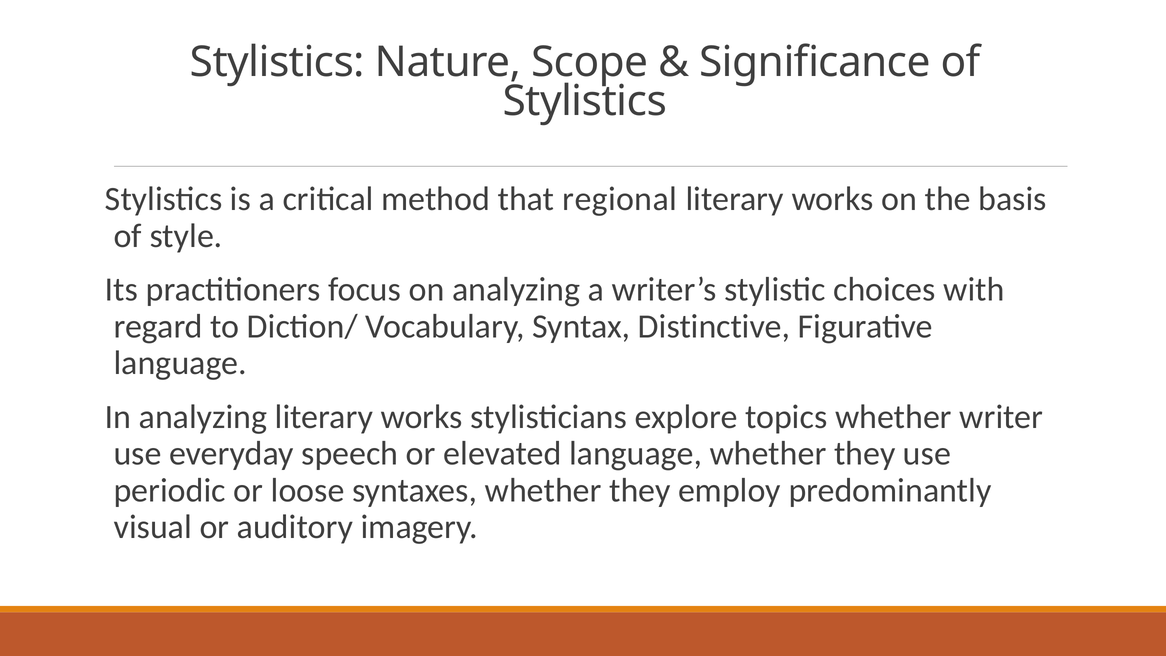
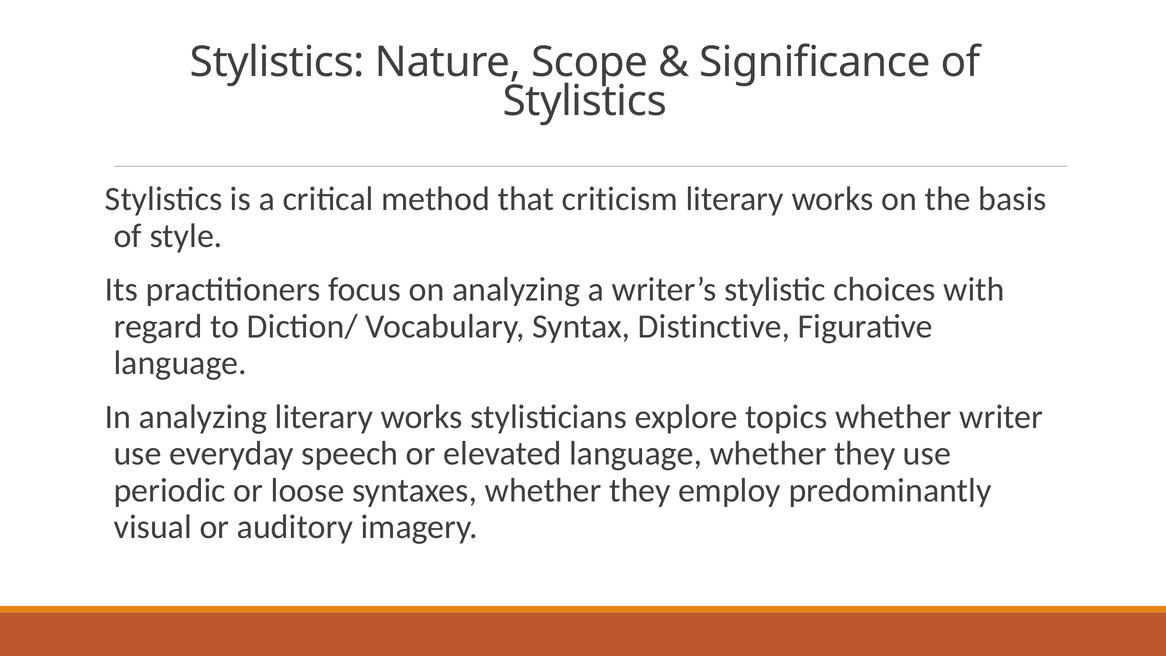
regional: regional -> criticism (620, 199)
